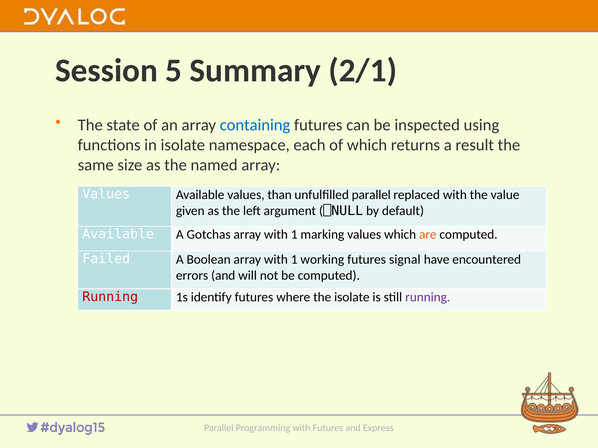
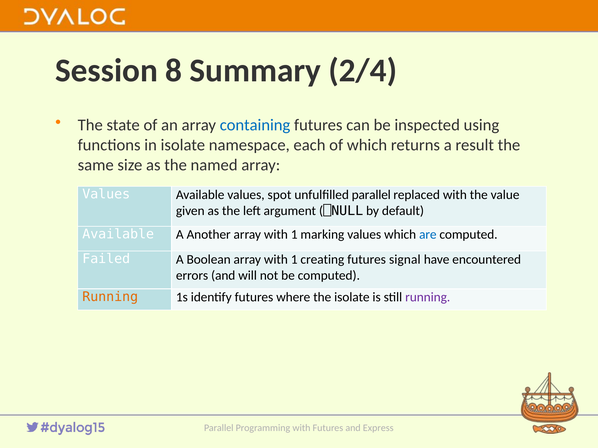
5: 5 -> 8 (174, 70)
2/1: 2/1 -> 2/4 (363, 70)
than: than -> spot (279, 195)
Gotchas: Gotchas -> Another (209, 235)
are colour: orange -> blue (428, 235)
working: working -> creating (322, 260)
Running colour: red -> orange (110, 297)
